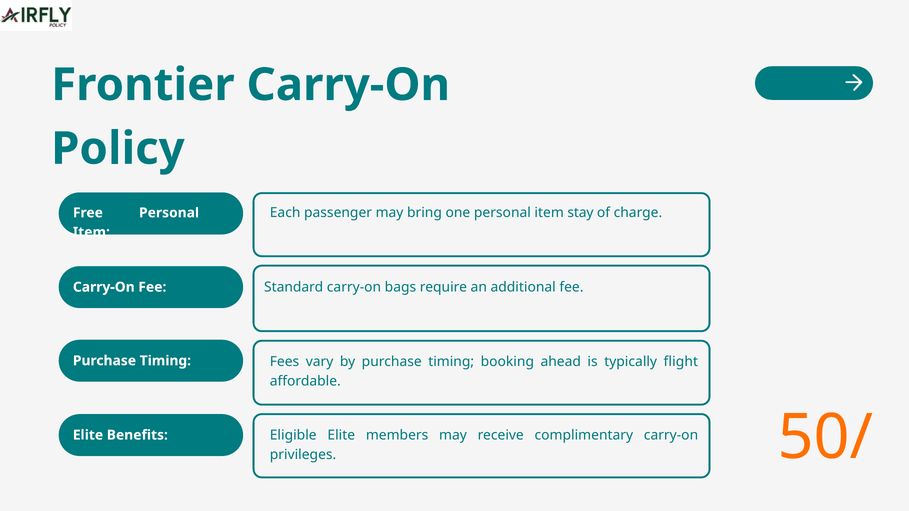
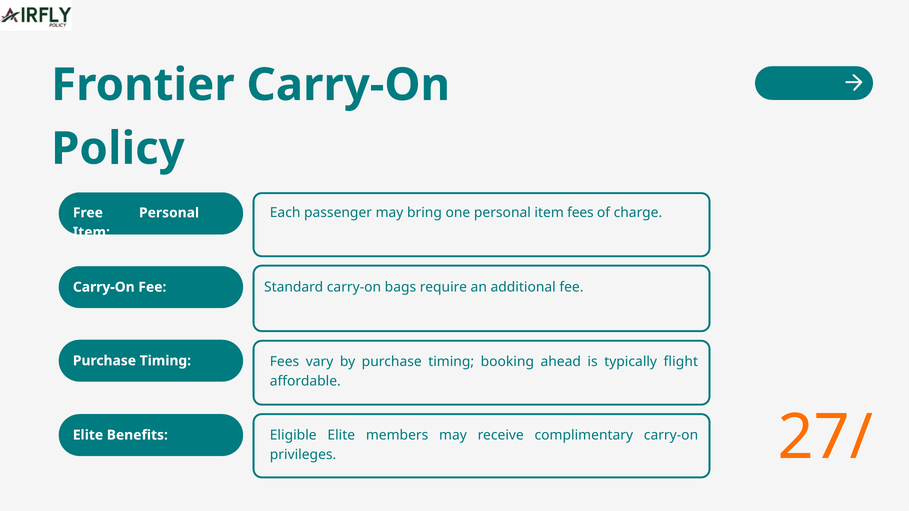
item stay: stay -> fees (580, 213)
50/: 50/ -> 27/ (825, 438)
